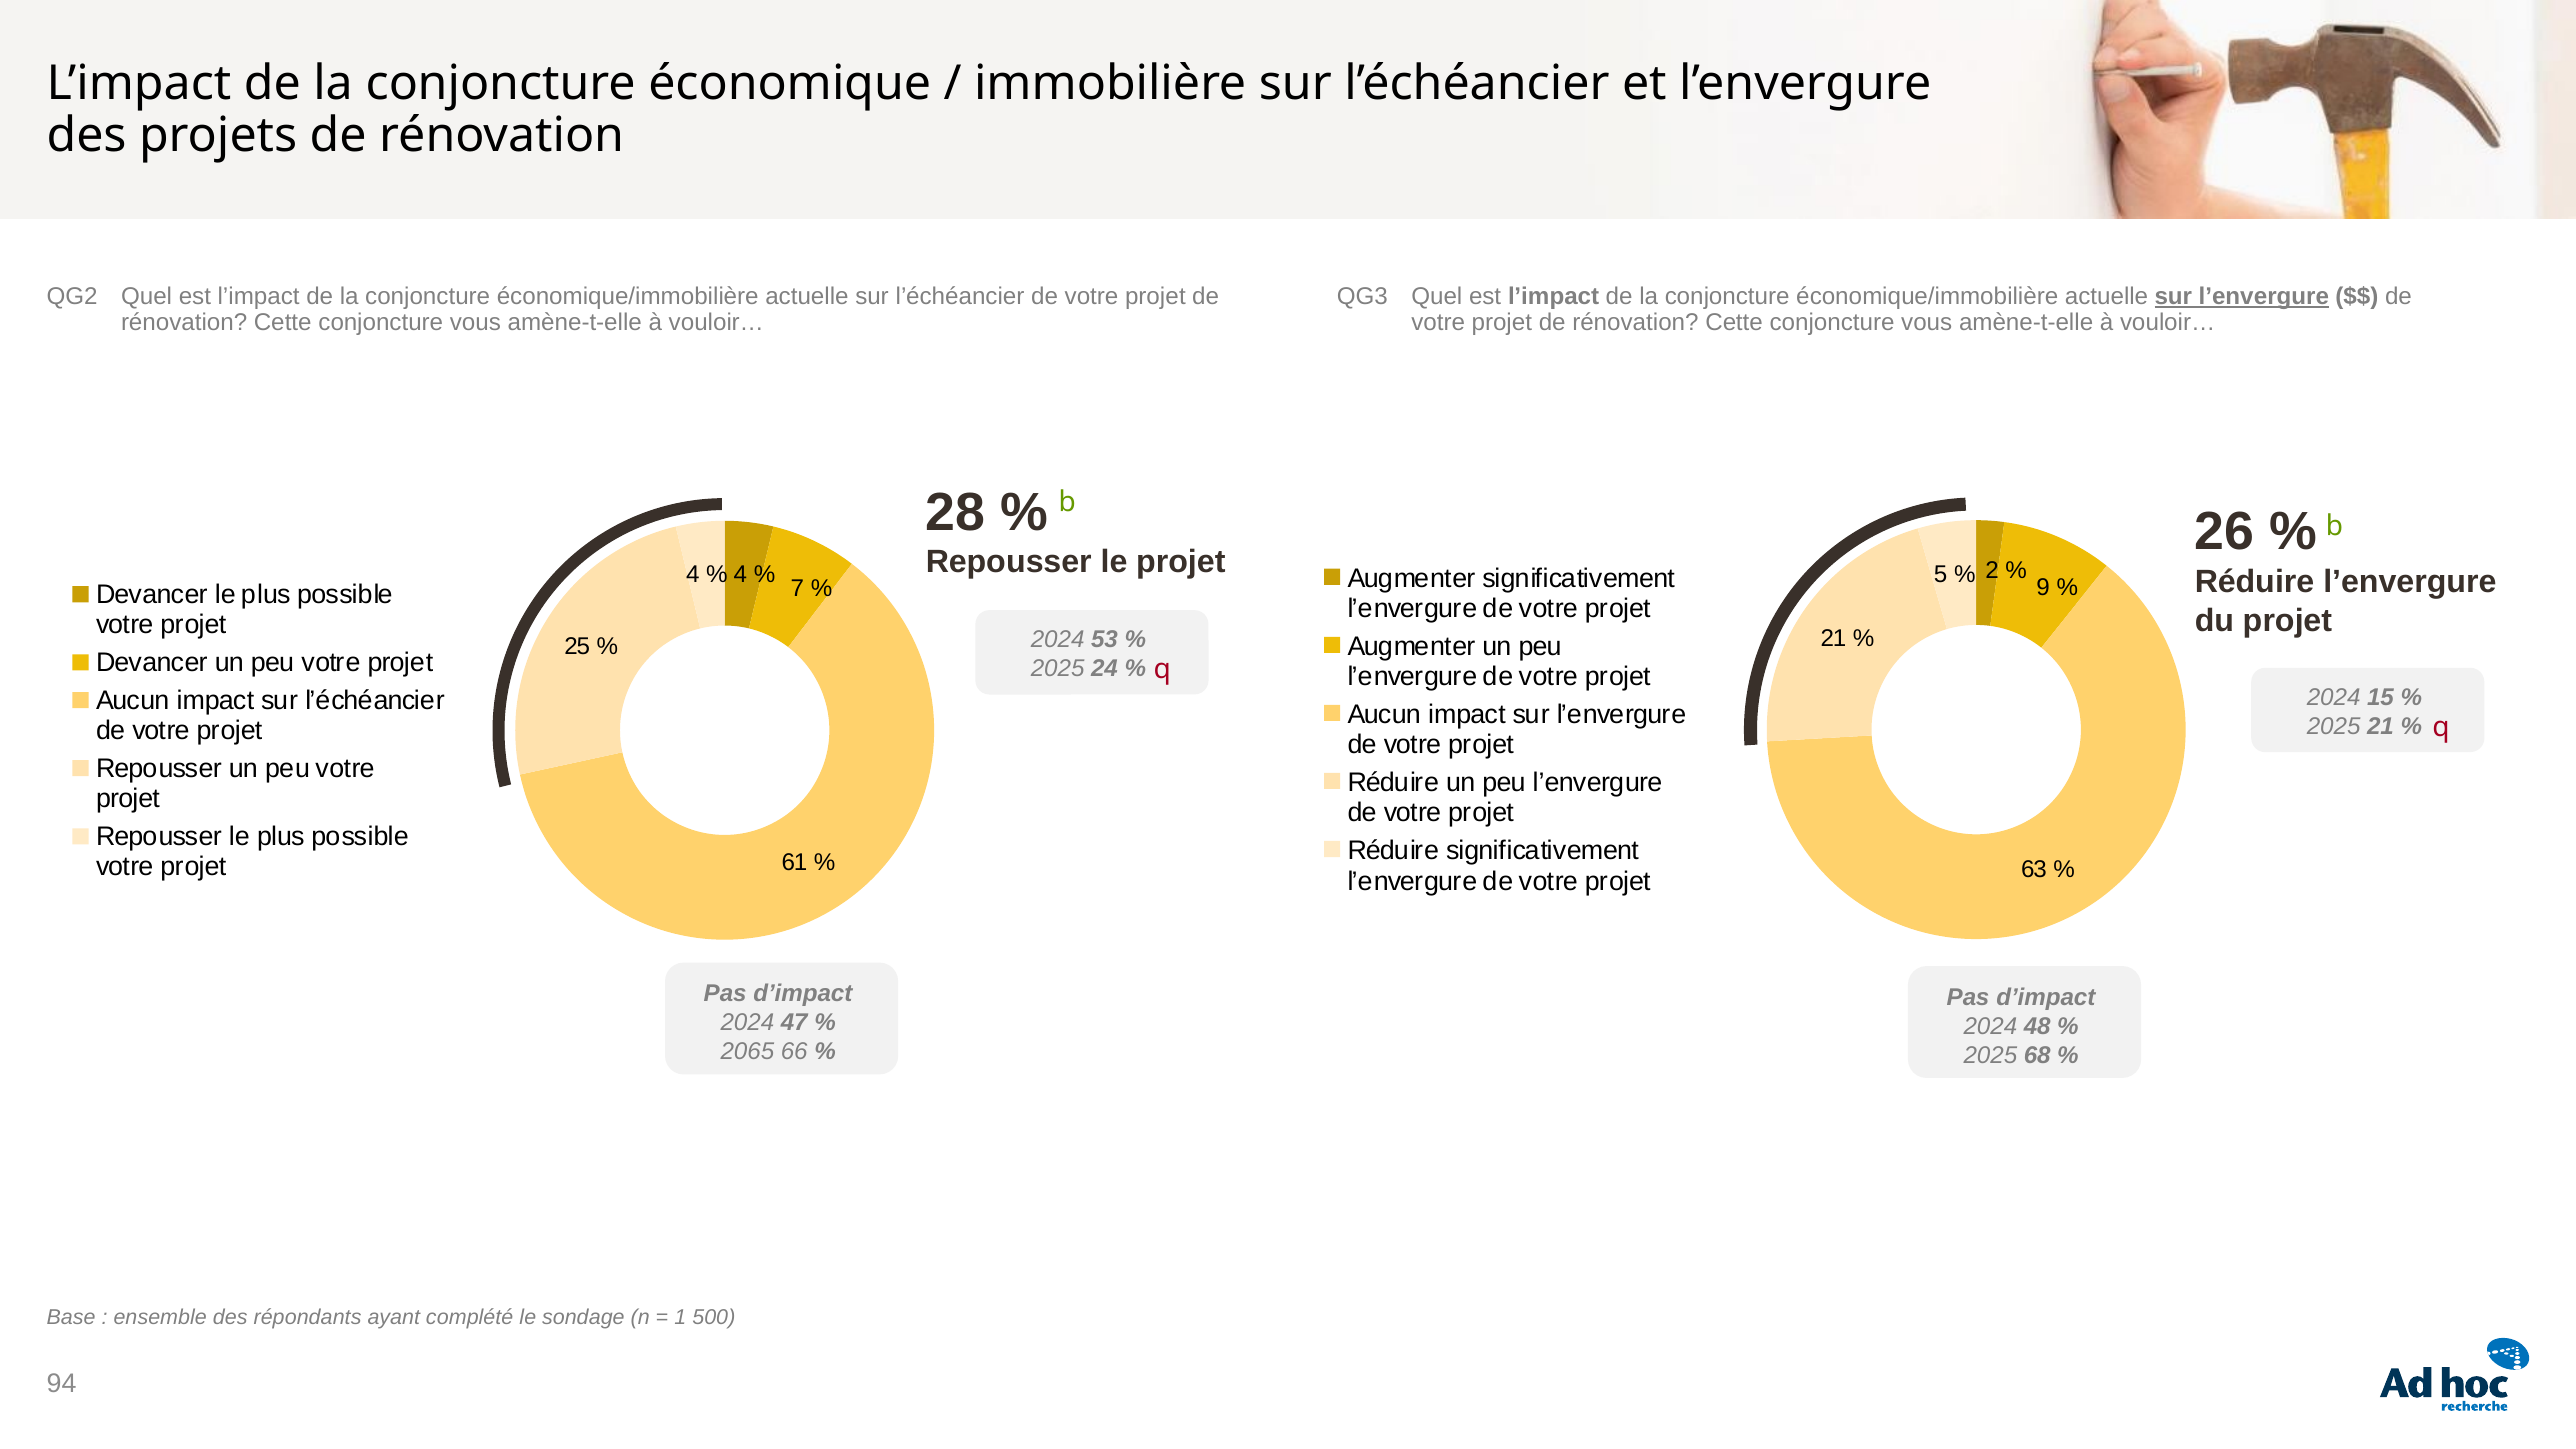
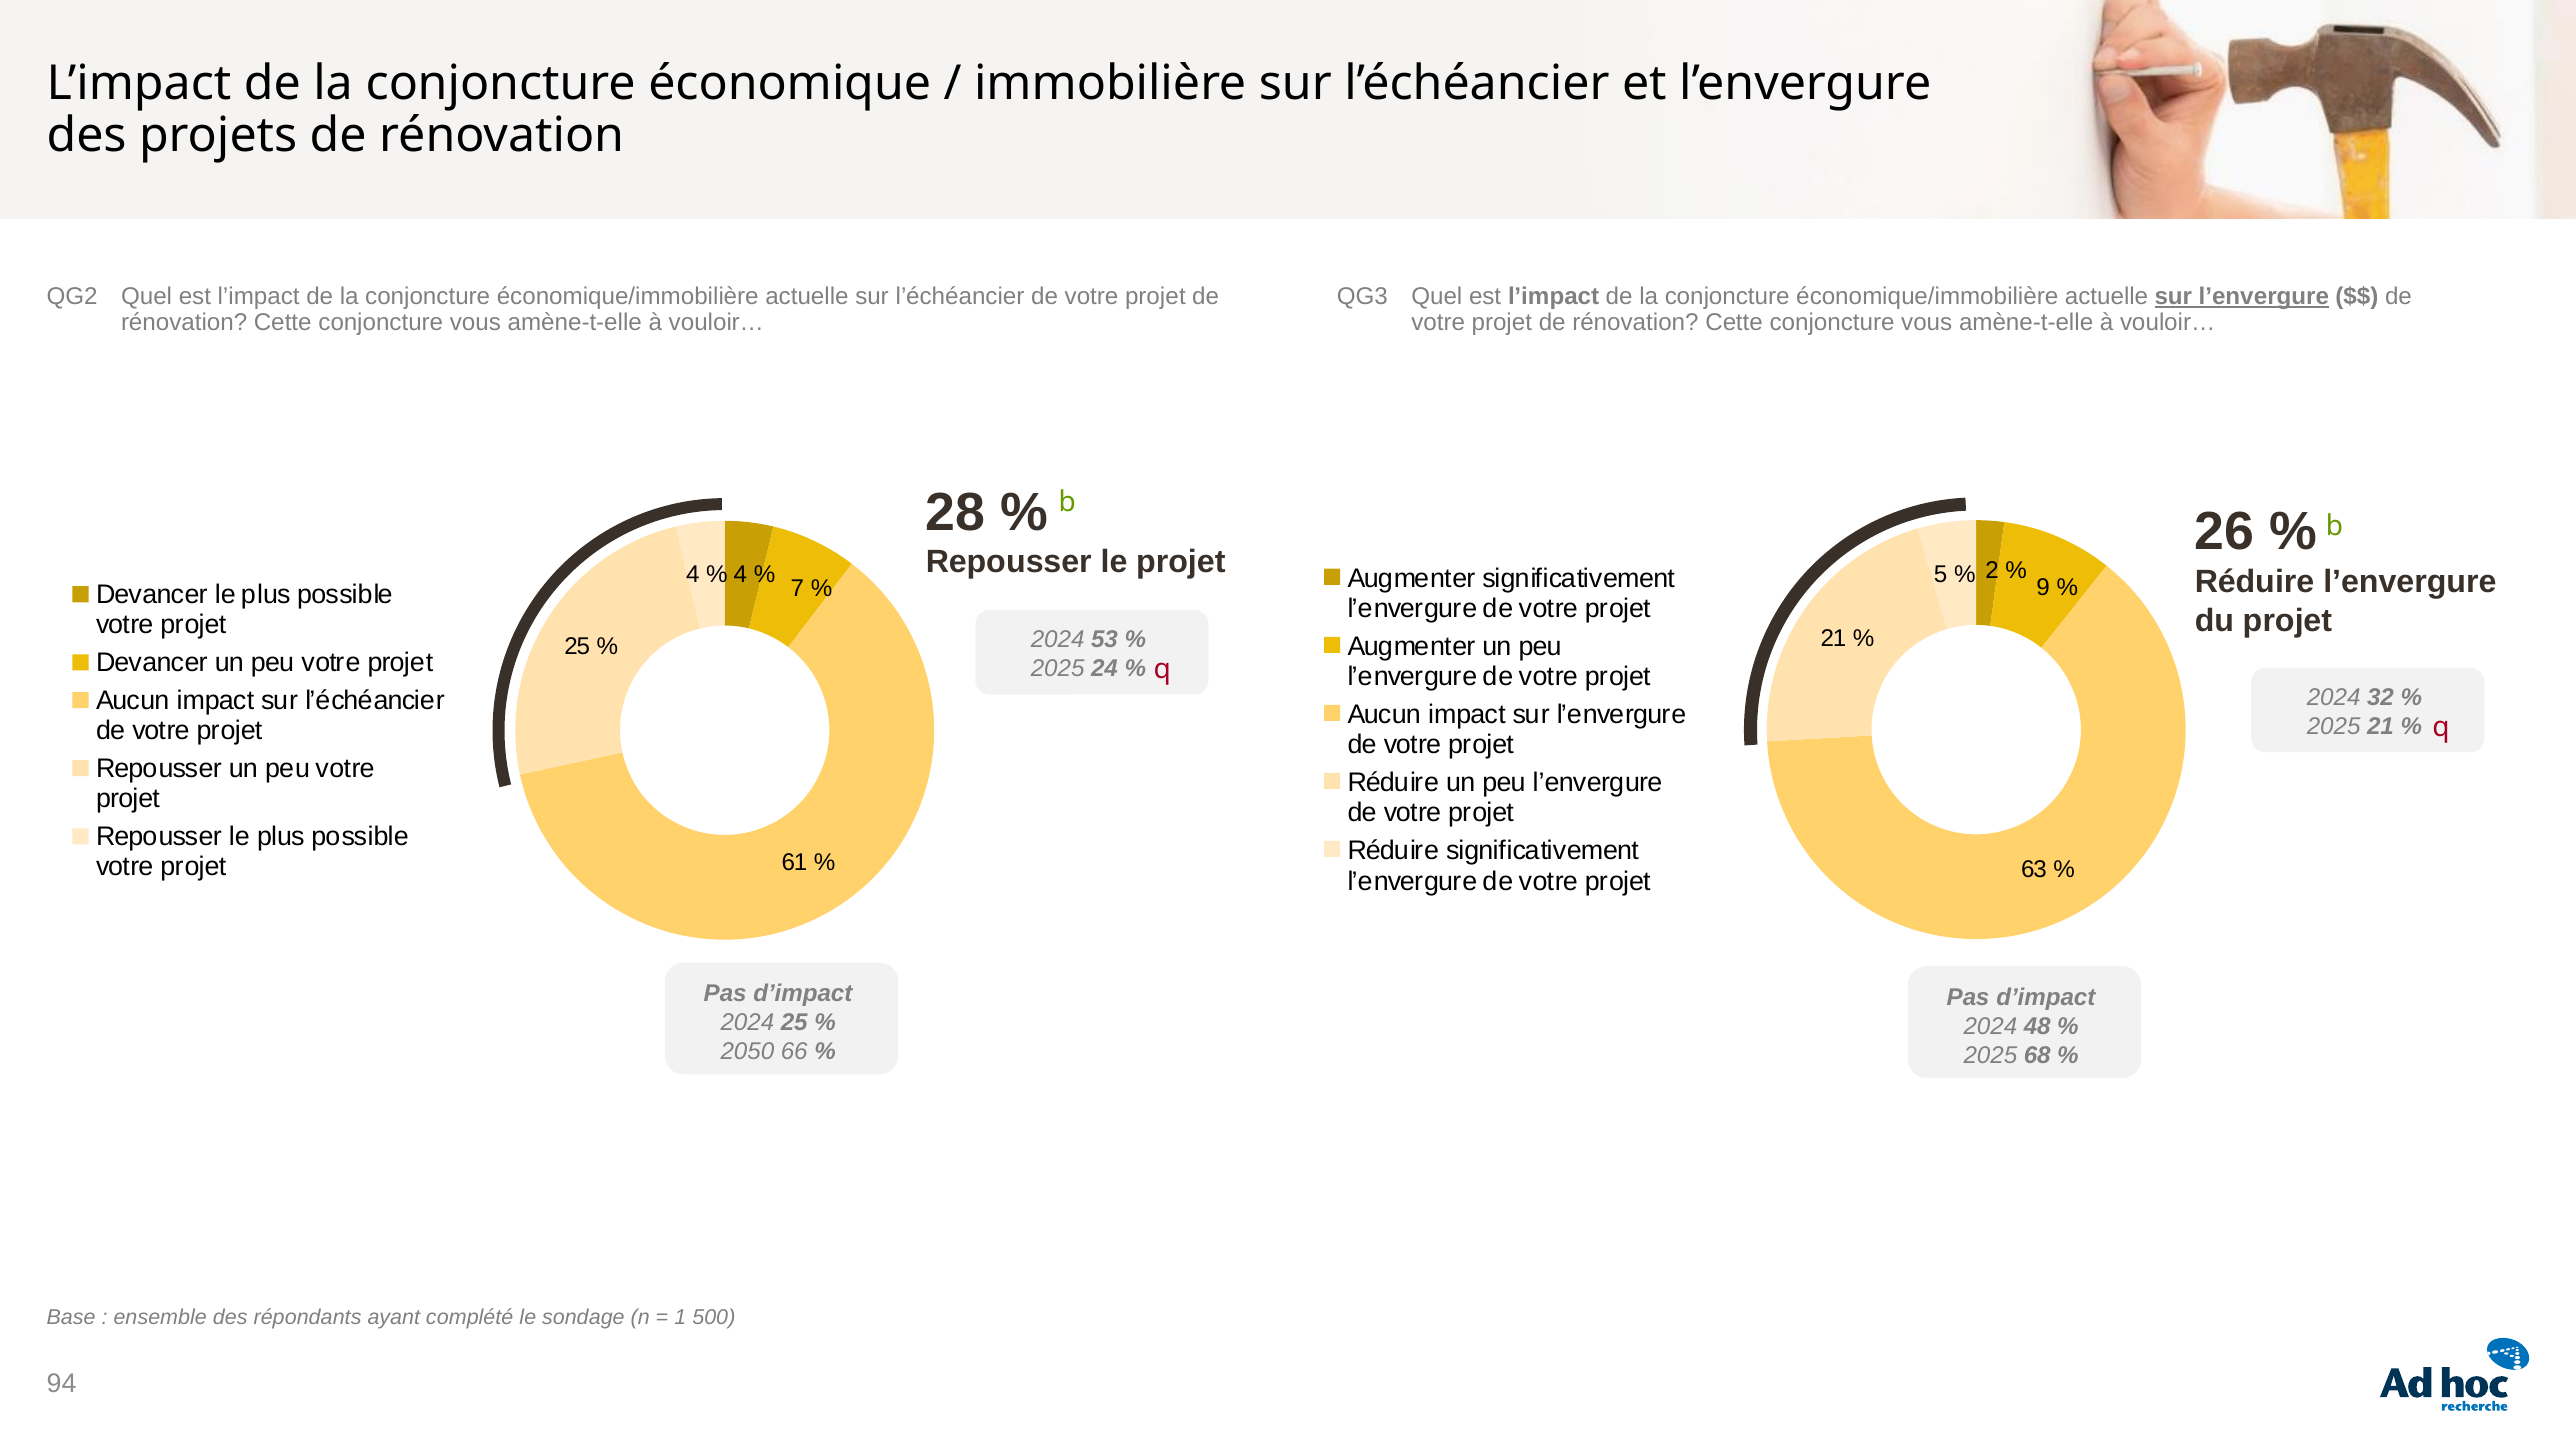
15: 15 -> 32 (2380, 698)
2024 47: 47 -> 25 (794, 1023)
2065: 2065 -> 2050 (747, 1052)
